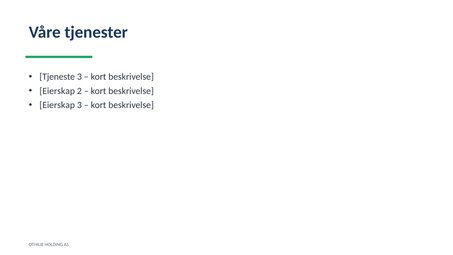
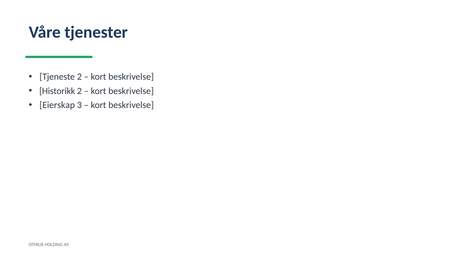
Tjeneste 3: 3 -> 2 (79, 77)
Eierskap: Eierskap -> Historikk (57, 91)
